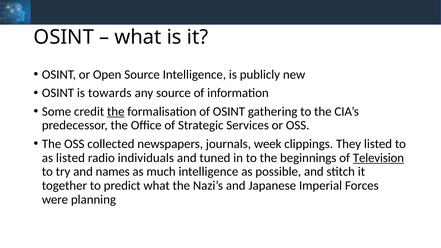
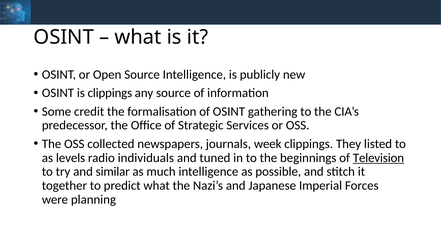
is towards: towards -> clippings (110, 93)
the underline: present -> none (116, 112)
as listed: listed -> levels (71, 158)
names: names -> similar (113, 172)
